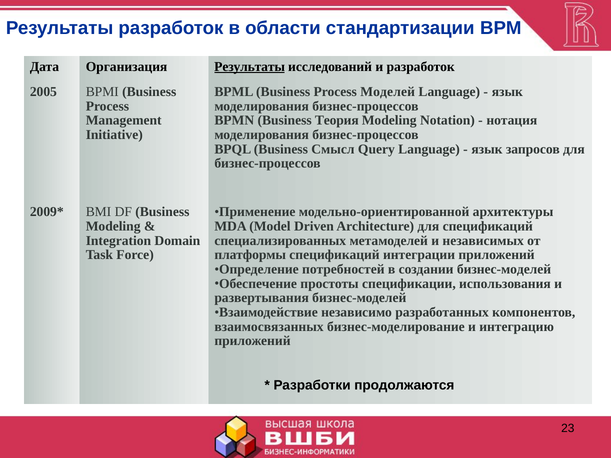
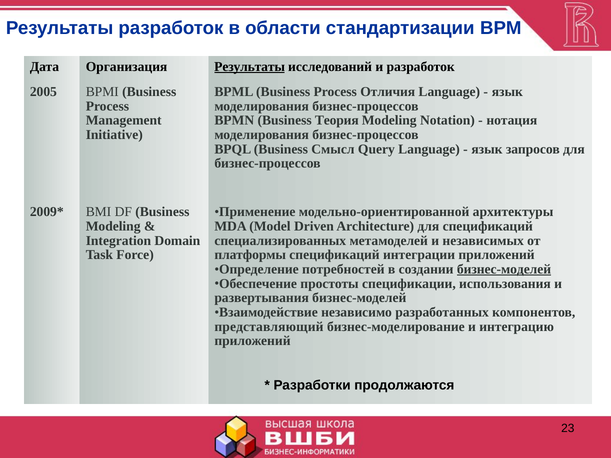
Моделей: Моделей -> Отличия (388, 92)
бизнес-моделей underline: none -> present (504, 269)
взаимосвязанных: взаимосвязанных -> представляющий (269, 327)
